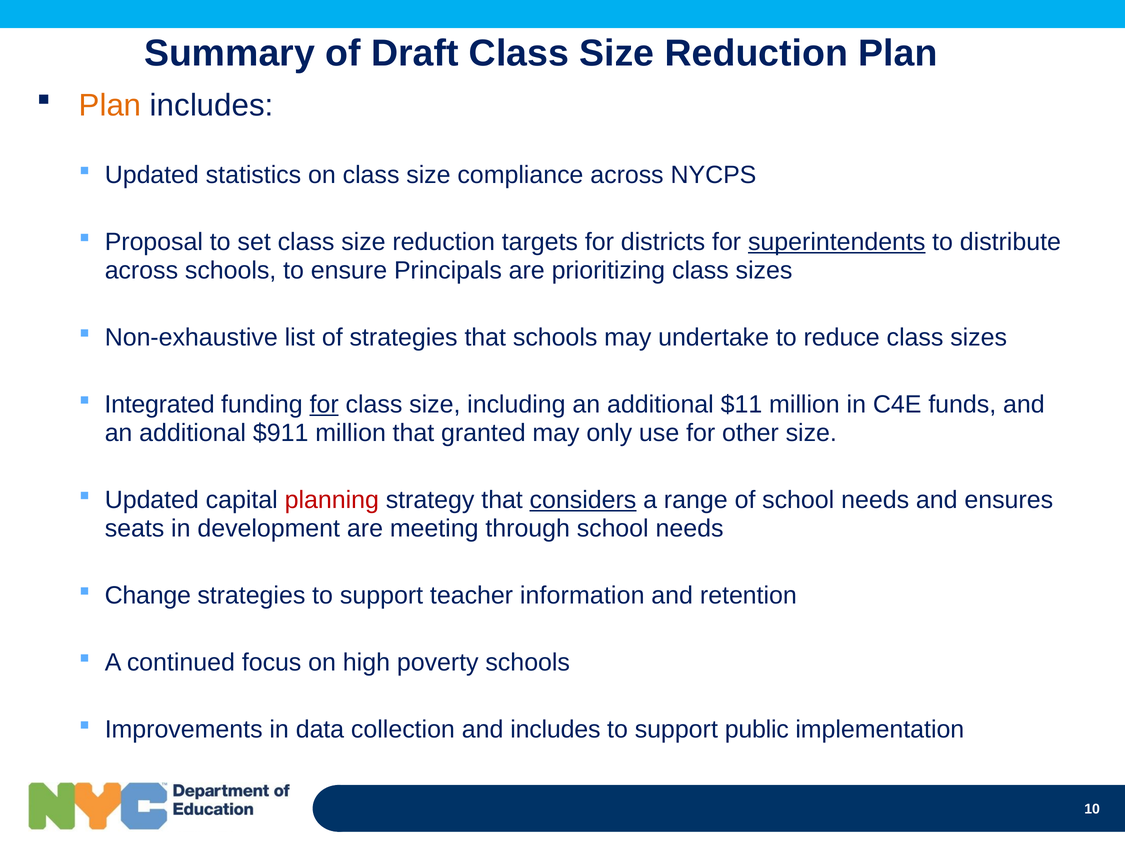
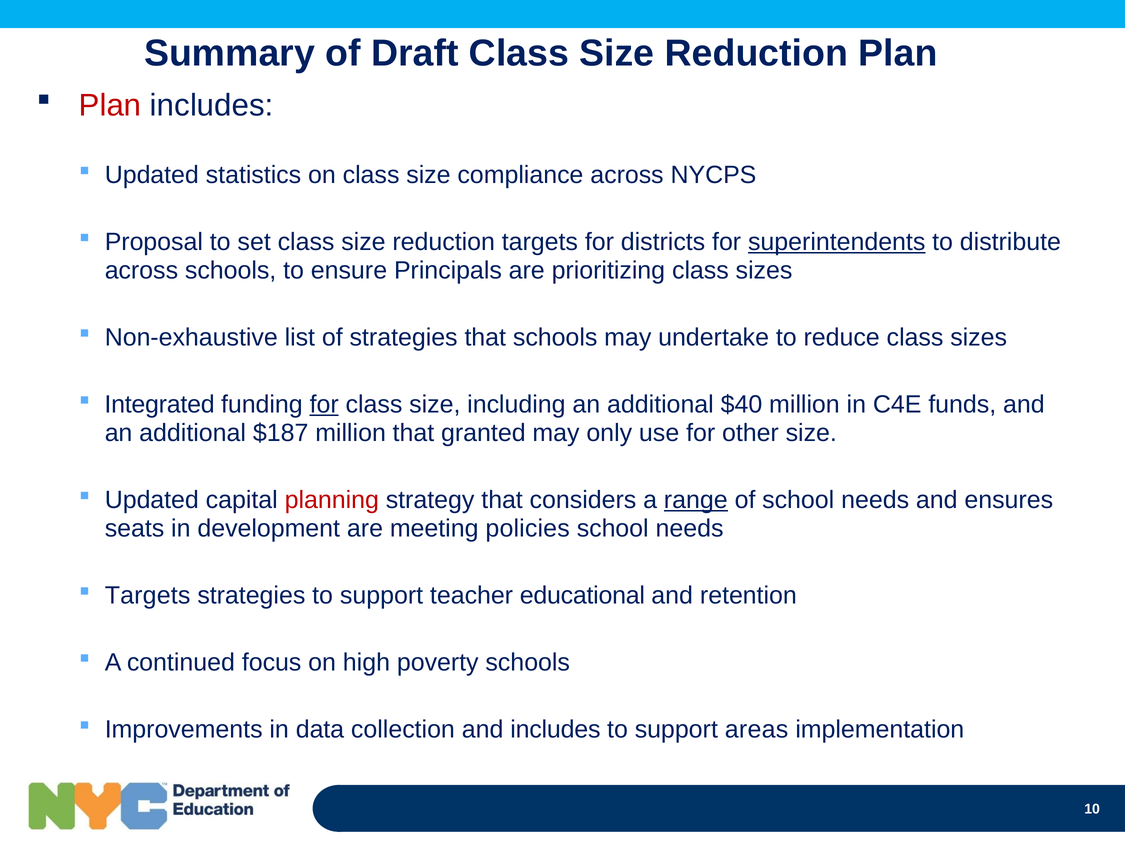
Plan colour: orange -> red (110, 106)
$11: $11 -> $40 (742, 405)
$911: $911 -> $187 (281, 433)
considers underline: present -> none (583, 500)
range underline: none -> present (696, 500)
through: through -> policies (528, 528)
Change: Change -> Targets (148, 595)
information: information -> educational (582, 595)
public: public -> areas (757, 729)
